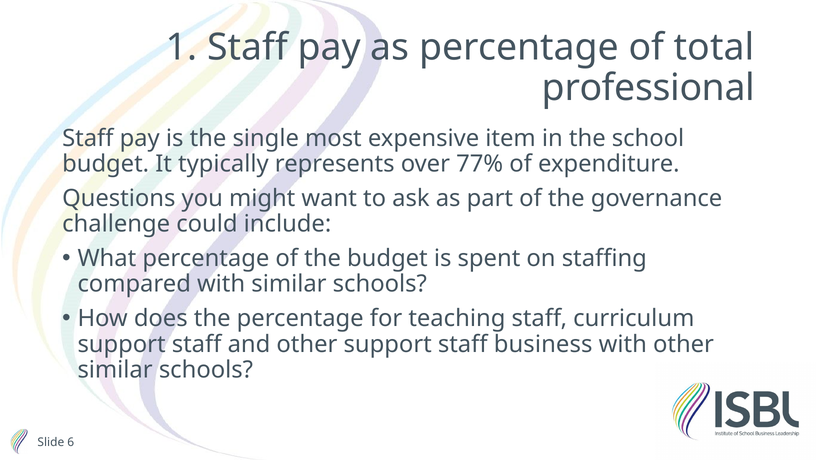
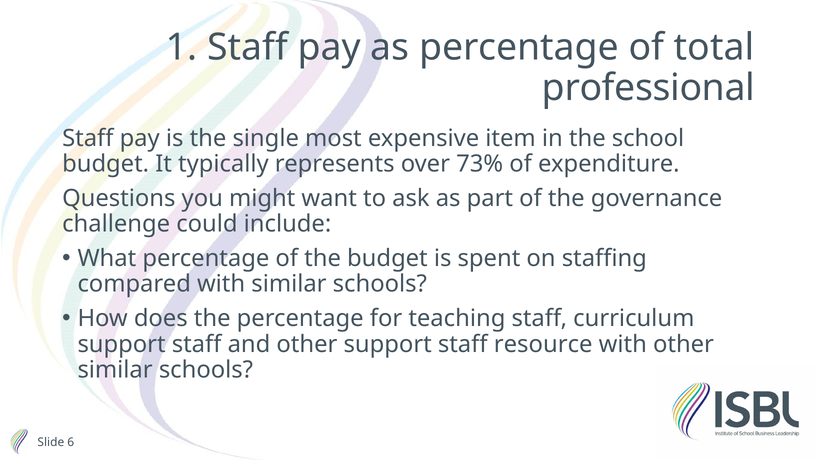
77%: 77% -> 73% (480, 164)
business: business -> resource (543, 344)
